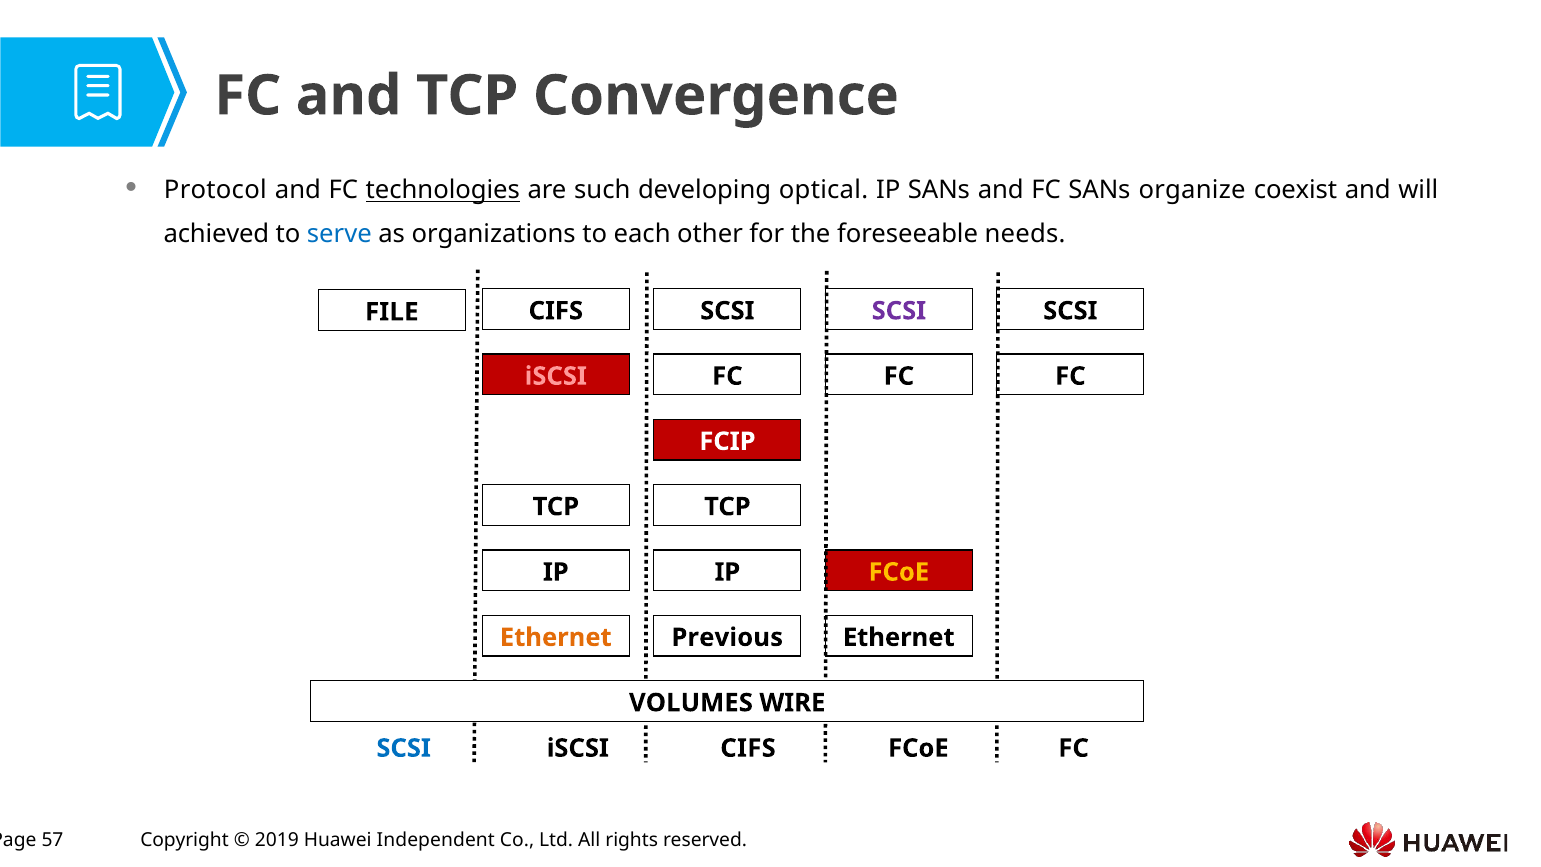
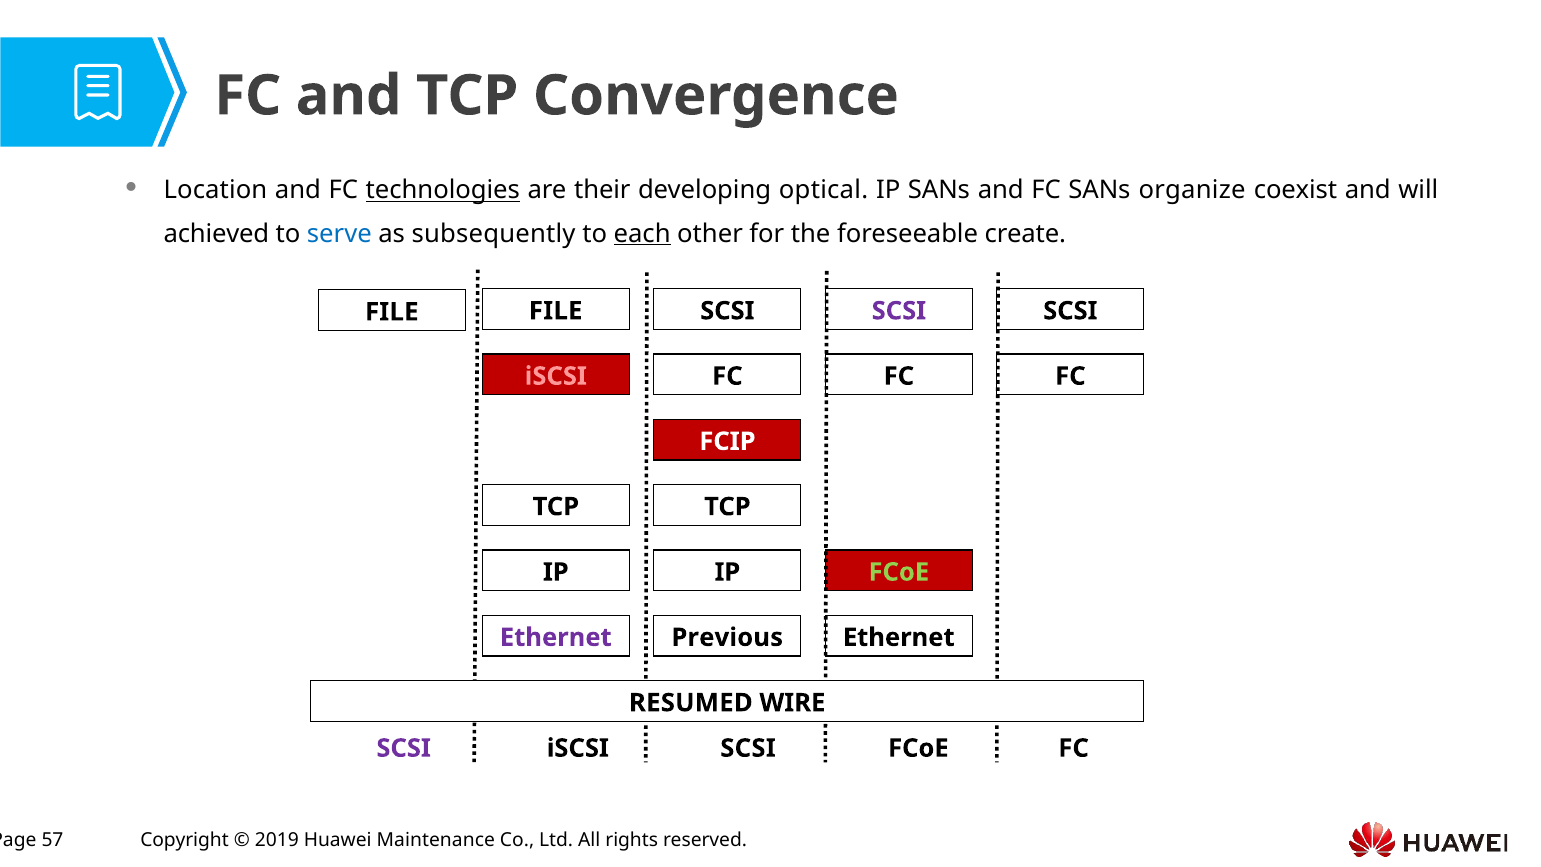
Protocol: Protocol -> Location (215, 190)
such: such -> their (602, 190)
organizations: organizations -> subsequently (493, 234)
each underline: none -> present (642, 234)
needs: needs -> create (1025, 234)
CIFS: CIFS -> FILE (556, 311)
FCoE colour: yellow -> light green (899, 572)
Ethernet colour: orange -> purple (556, 637)
VOLUMES: VOLUMES -> RESUMED (691, 703)
SCSI colour: blue -> purple (404, 748)
iSCSI CIFS: CIFS -> SCSI (748, 748)
Independent: Independent -> Maintenance (436, 840)
